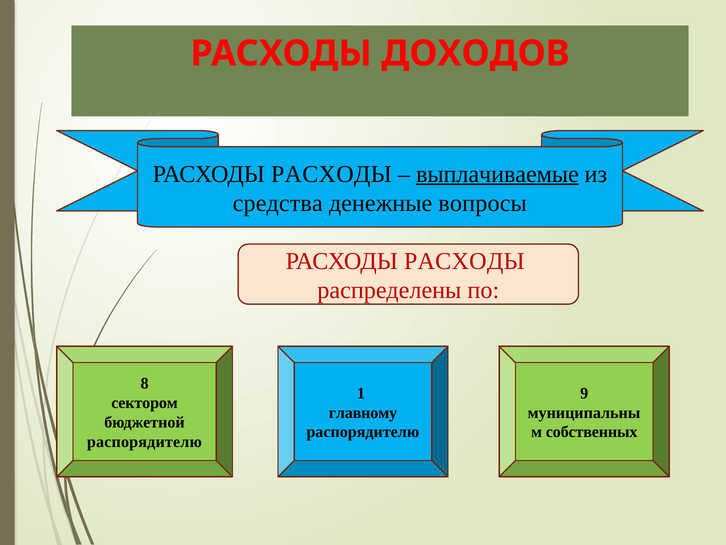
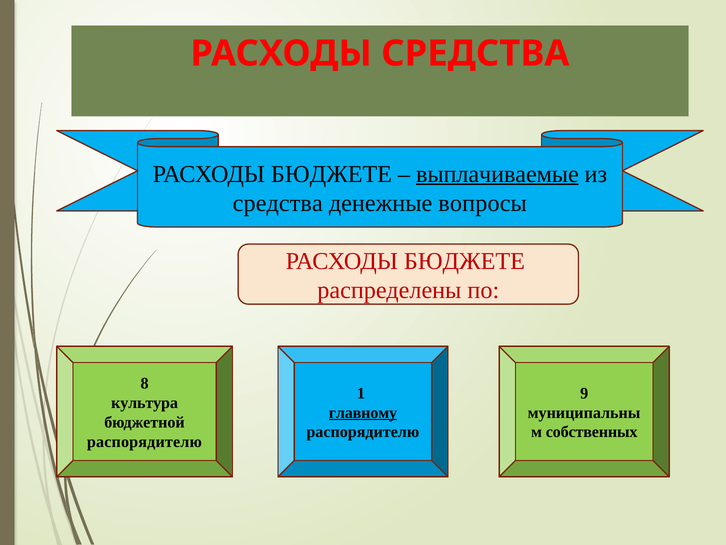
РАСХОДЫ ДОХОДОВ: ДОХОДОВ -> СРЕДСТВА (475, 53)
РАСХОДЫ: РАСХОДЫ -> БЮДЖЕТЕ (331, 174)
РАСХОДЫ: РАСХОДЫ -> БЮДЖЕТЕ (464, 261)
сектором: сектором -> культура (145, 403)
главному underline: none -> present (363, 412)
